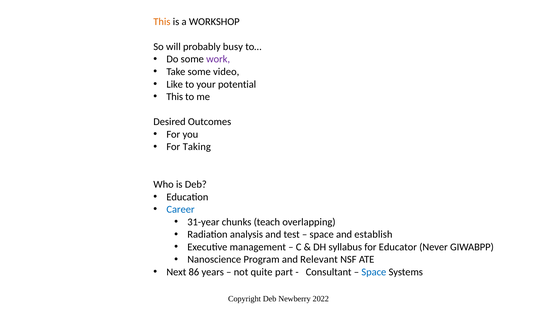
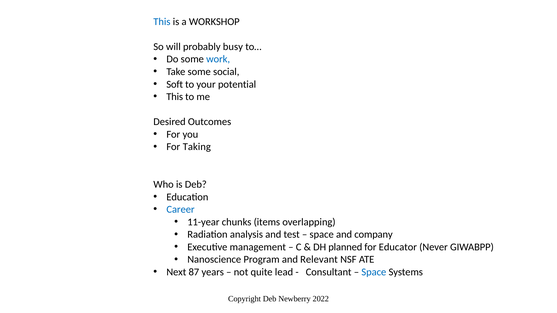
This colour: orange -> blue (162, 22)
work colour: purple -> blue (218, 59)
video: video -> social (226, 72)
Like: Like -> Soft (175, 84)
31-year: 31-year -> 11-year (203, 222)
teach: teach -> items (267, 222)
establish: establish -> company (373, 235)
syllabus: syllabus -> planned (345, 247)
86: 86 -> 87 (194, 272)
part: part -> lead (284, 272)
